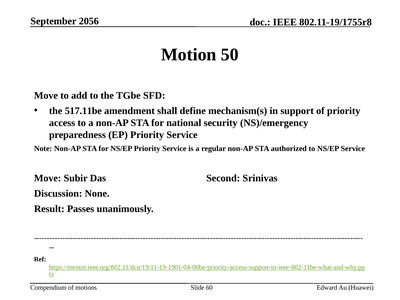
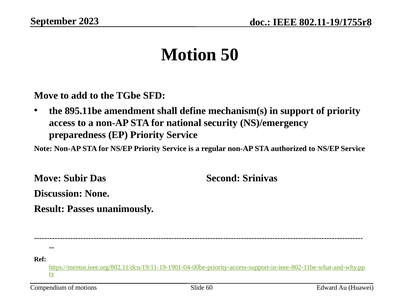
2056: 2056 -> 2023 (89, 21)
517.11be: 517.11be -> 895.11be (83, 111)
